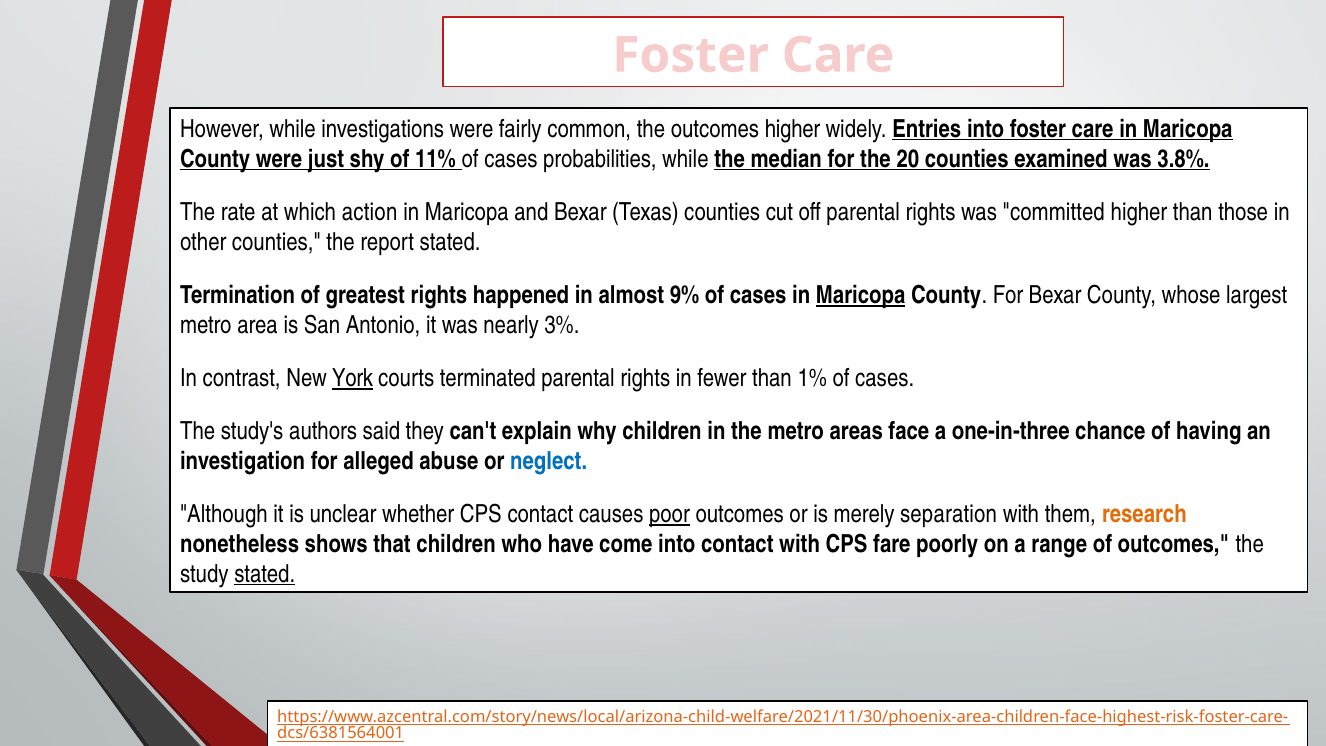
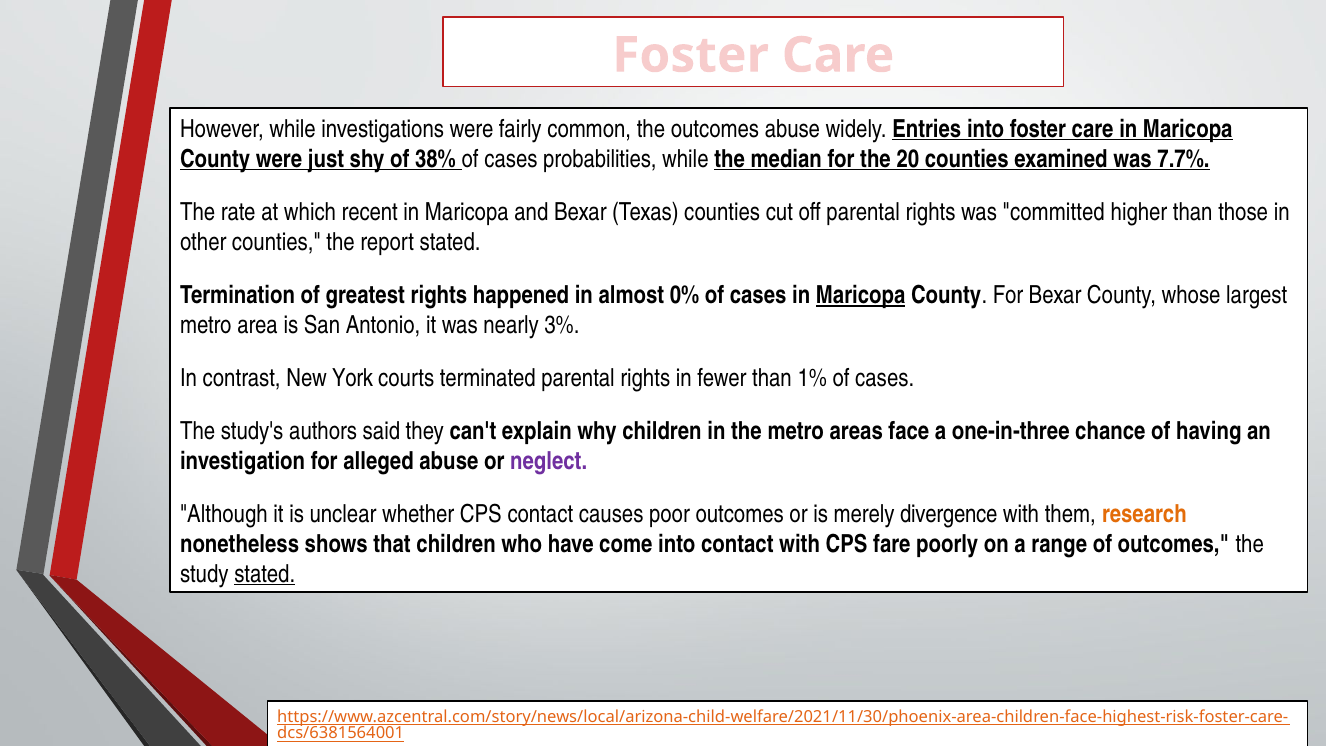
outcomes higher: higher -> abuse (792, 129)
11%: 11% -> 38% (435, 159)
3.8%: 3.8% -> 7.7% (1184, 159)
action: action -> recent (370, 212)
9%: 9% -> 0% (685, 295)
York underline: present -> none (353, 378)
neglect colour: blue -> purple (549, 461)
poor underline: present -> none (669, 514)
separation: separation -> divergence (949, 514)
